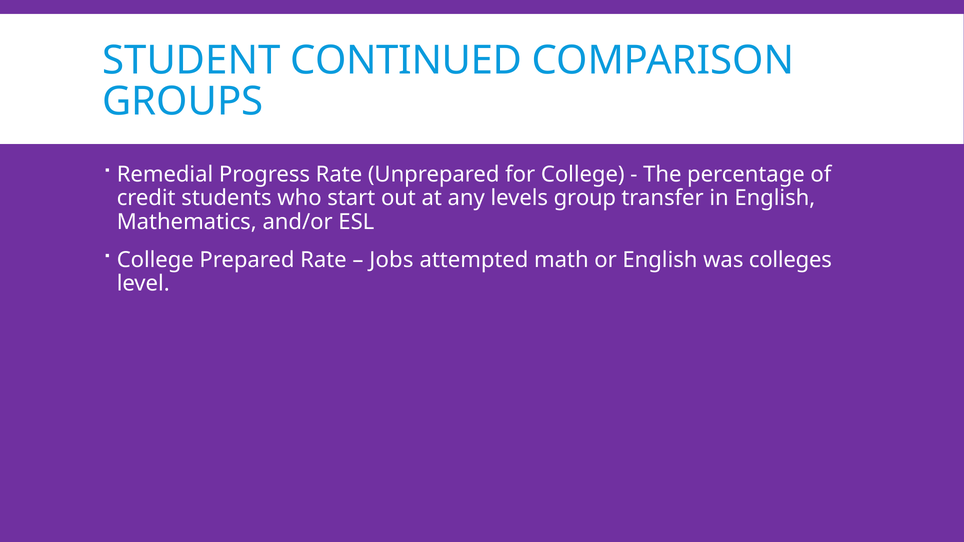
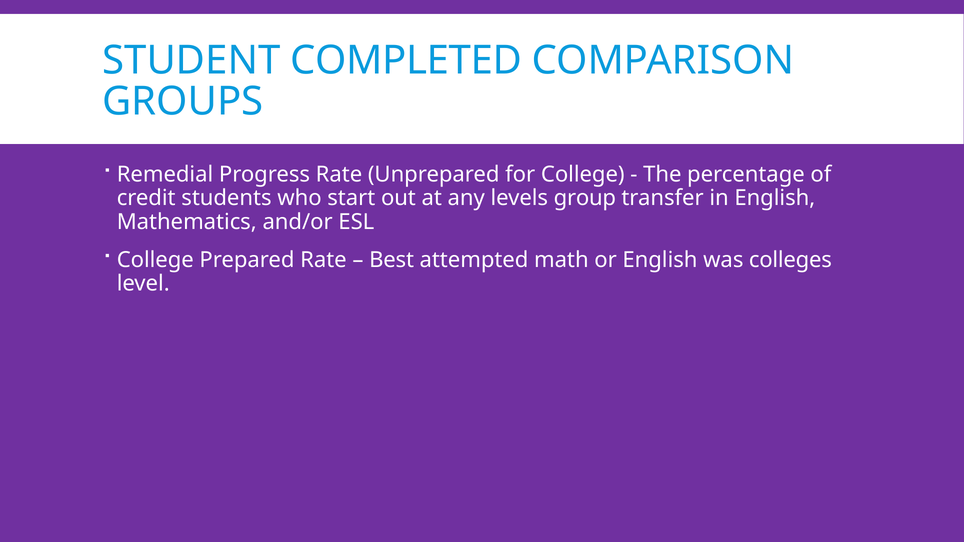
CONTINUED: CONTINUED -> COMPLETED (406, 61)
Jobs: Jobs -> Best (392, 260)
